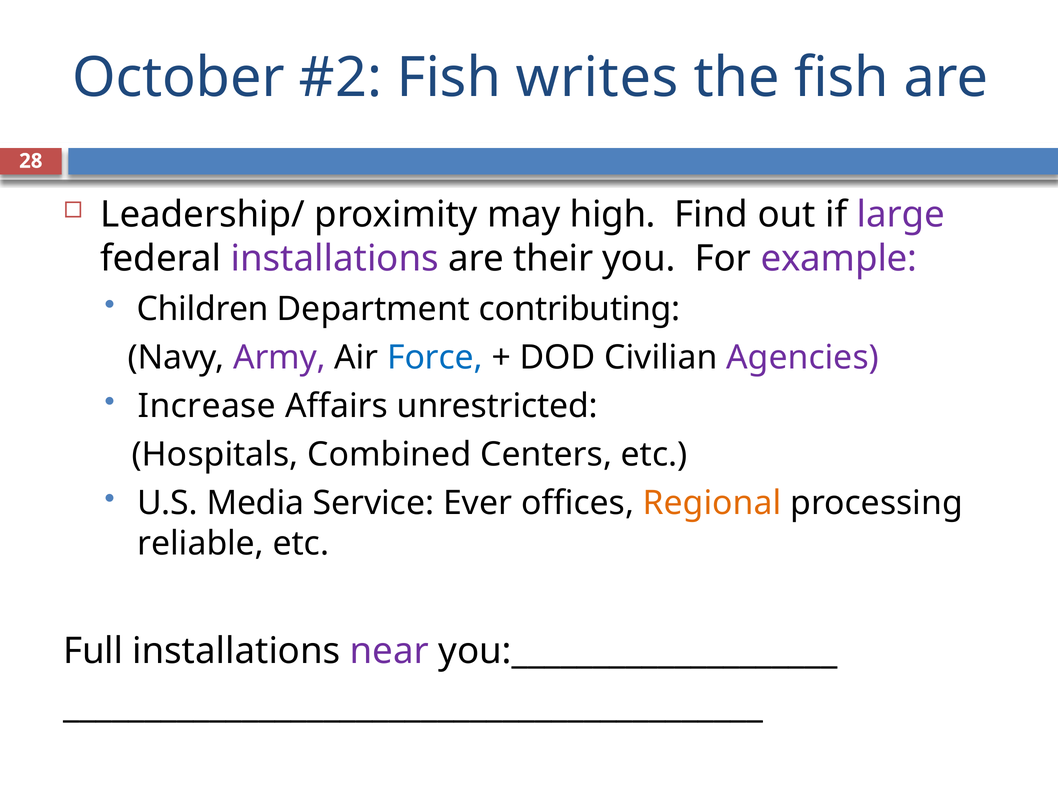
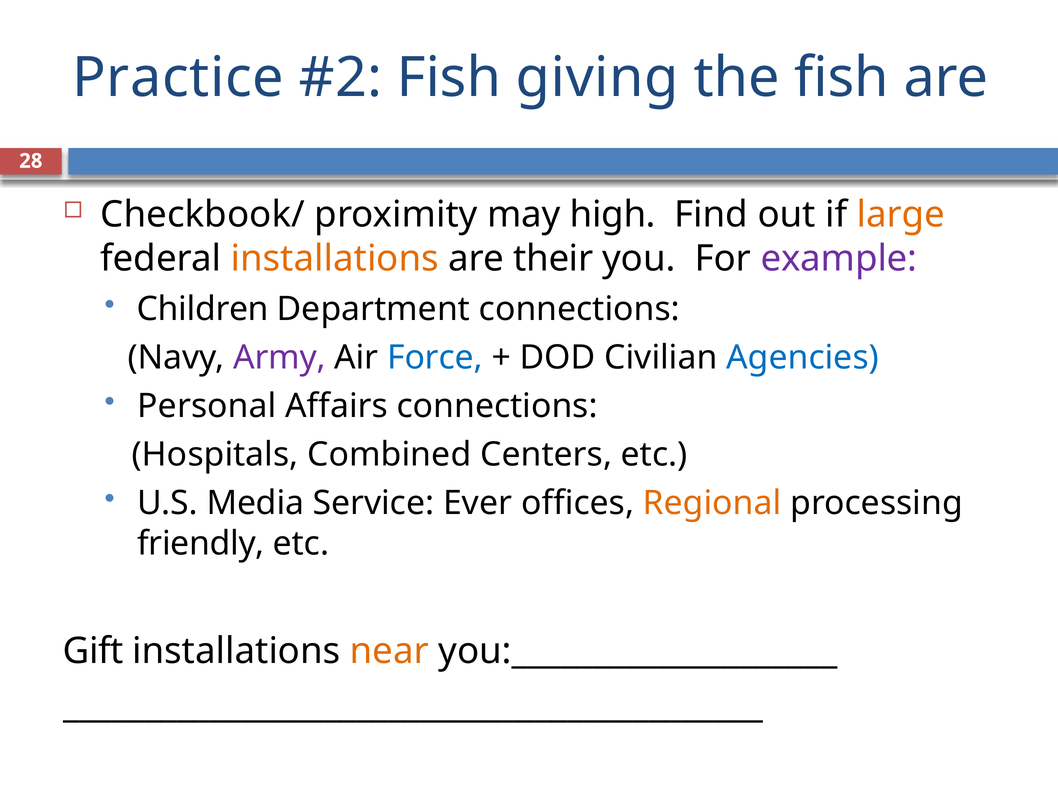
October: October -> Practice (178, 78)
writes: writes -> giving (597, 78)
Leadership/: Leadership/ -> Checkbook/ (203, 215)
large colour: purple -> orange (901, 215)
installations colour: purple -> orange (335, 259)
Department contributing: contributing -> connections (579, 309)
Agencies colour: purple -> blue (803, 358)
Increase: Increase -> Personal (207, 406)
Affairs unrestricted: unrestricted -> connections (497, 406)
reliable: reliable -> friendly (201, 544)
Full: Full -> Gift (93, 651)
near colour: purple -> orange (389, 651)
